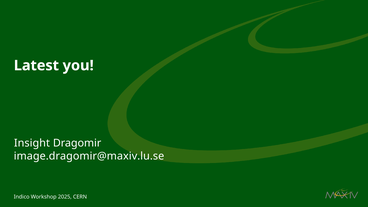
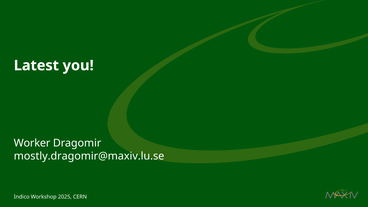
Insight: Insight -> Worker (32, 143)
image.dragomir@maxiv.lu.se: image.dragomir@maxiv.lu.se -> mostly.dragomir@maxiv.lu.se (89, 156)
